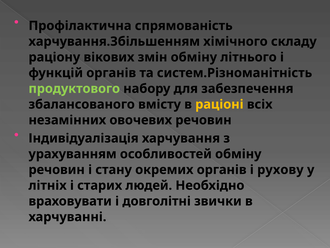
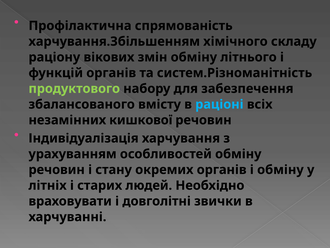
раціоні colour: yellow -> light blue (219, 104)
овочевих: овочевих -> кишкової (141, 120)
і рухову: рухову -> обміну (280, 169)
